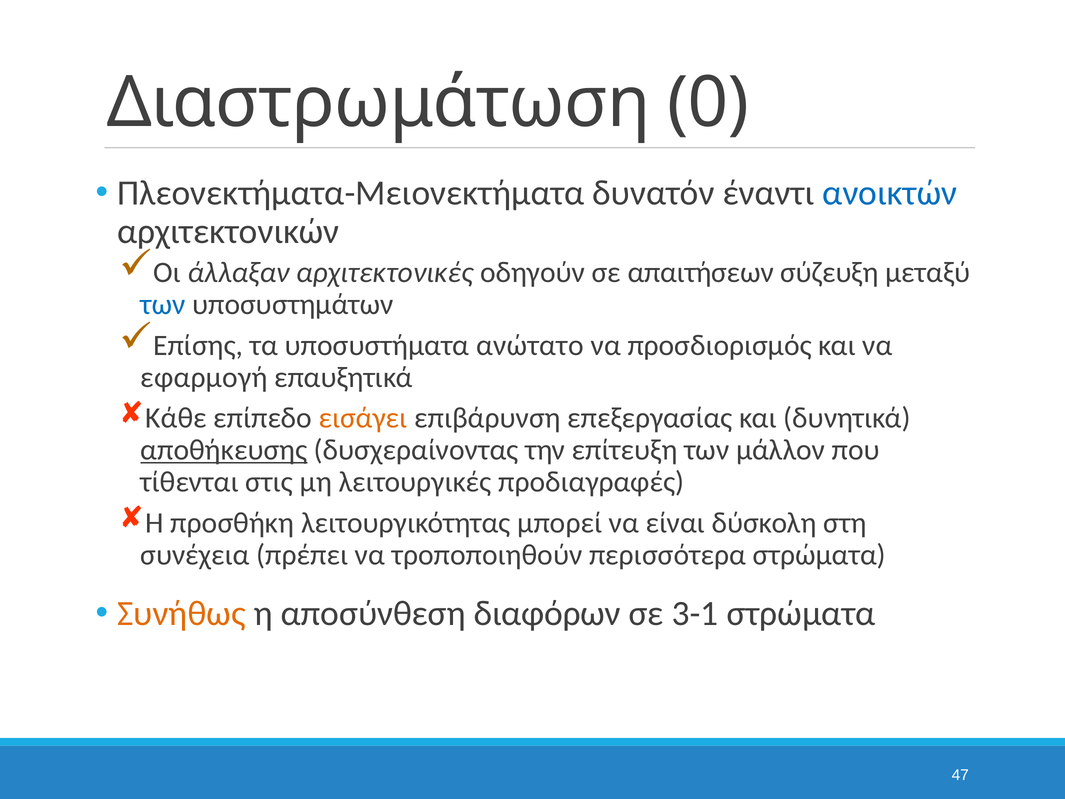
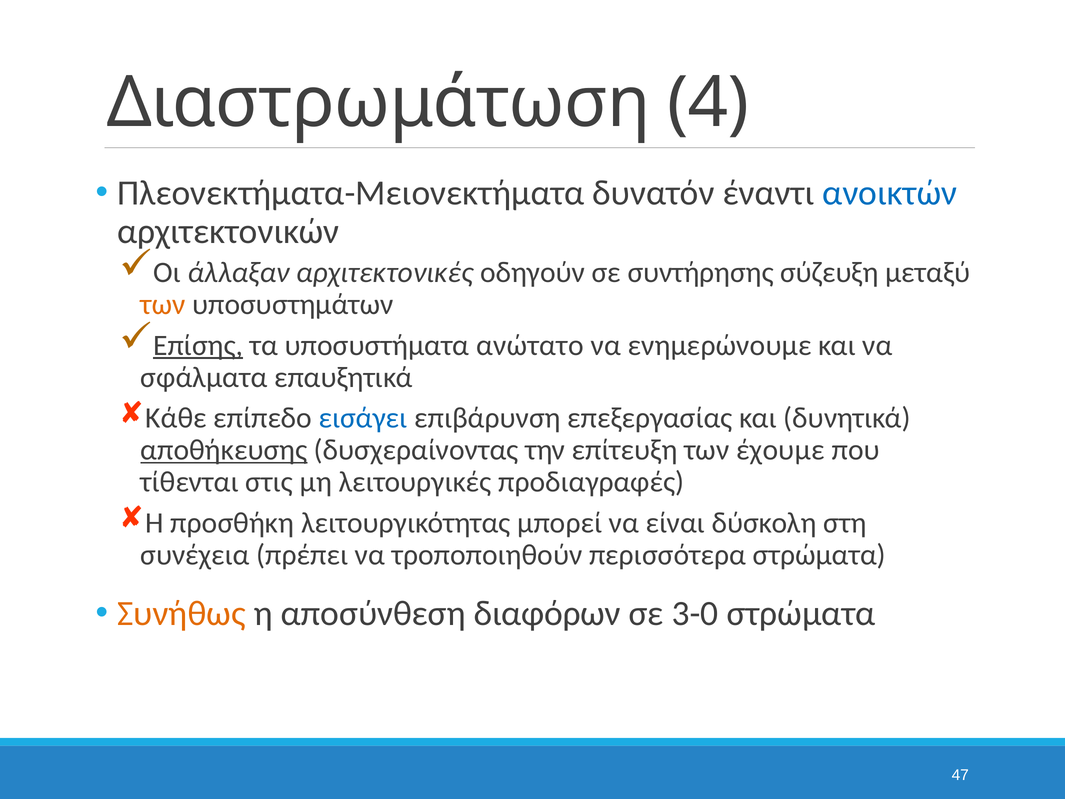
0: 0 -> 4 (708, 103)
απαιτήσεων: απαιτήσεων -> συντήρησης (701, 272)
των colour: blue -> orange (163, 304)
Επίσης underline: none -> present (198, 345)
προσδιορισμός: προσδιορισμός -> ενημερώνουμε (720, 345)
εφαρμογή: εφαρμογή -> σφάλματα (204, 377)
εισάγει colour: orange -> blue (363, 418)
μάλλον: μάλλον -> έχουμε (780, 450)
3-1: 3-1 -> 3-0 (695, 613)
